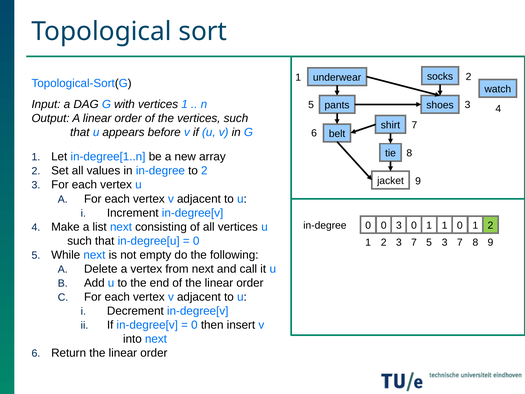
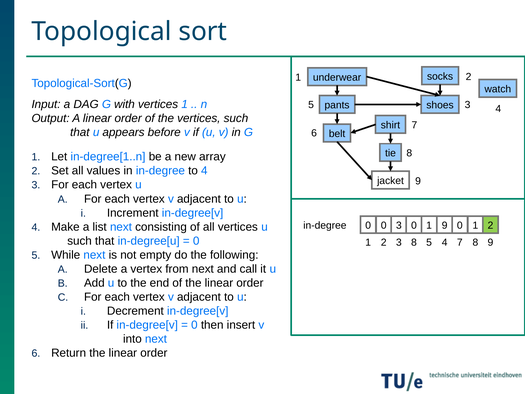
to 2: 2 -> 4 (204, 171)
1 1: 1 -> 9 (445, 225)
2 3 7: 7 -> 8 (414, 242)
5 3: 3 -> 4 (445, 242)
